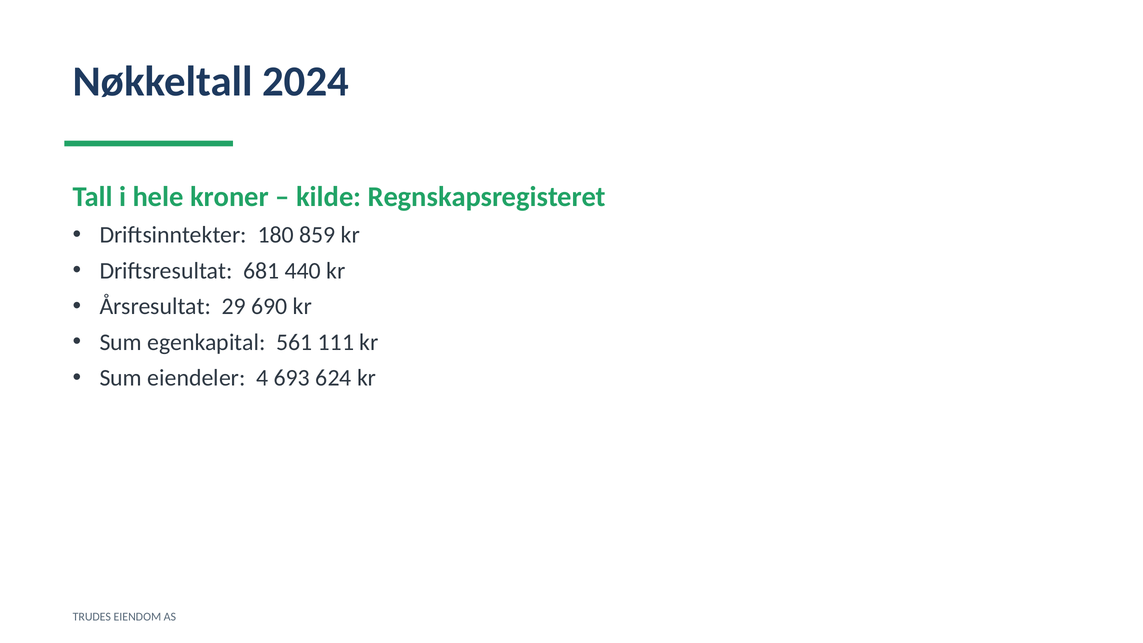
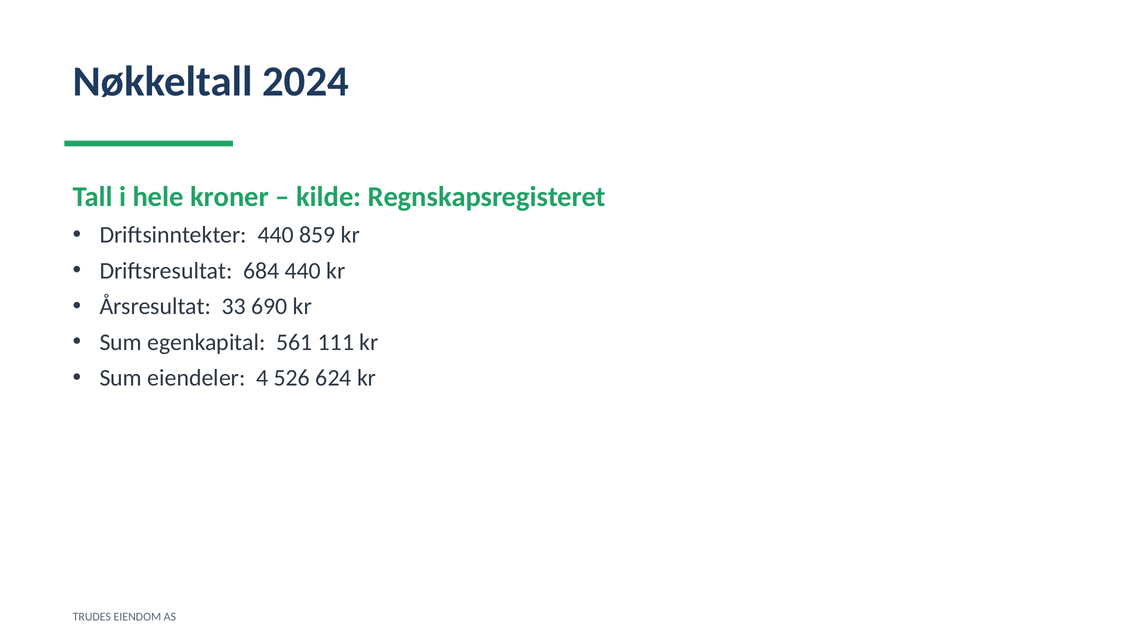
Driftsinntekter 180: 180 -> 440 (276, 235)
681: 681 -> 684 (261, 271)
29: 29 -> 33 (234, 307)
693: 693 -> 526 (292, 378)
